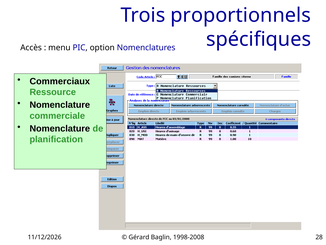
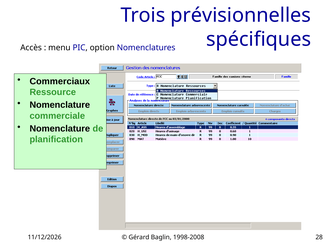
proportionnels: proportionnels -> prévisionnelles (241, 15)
